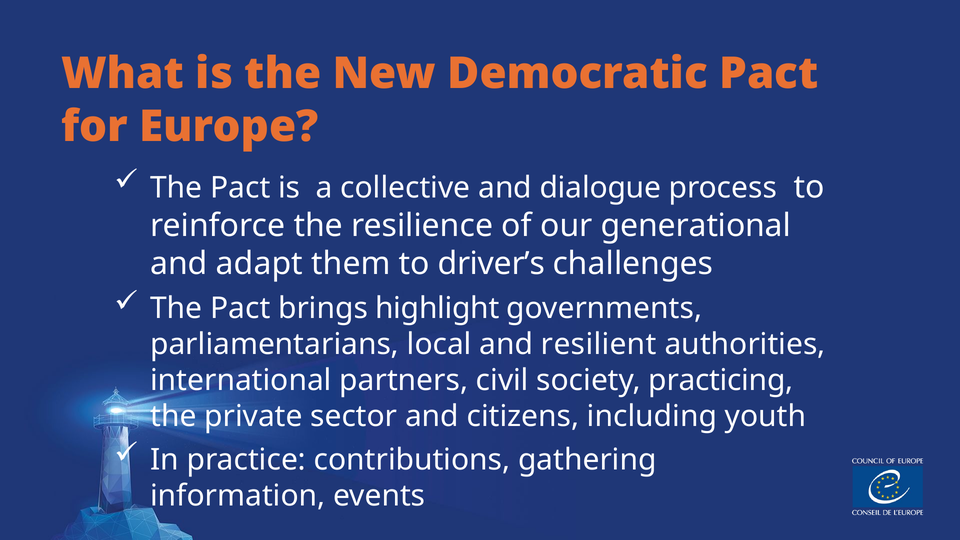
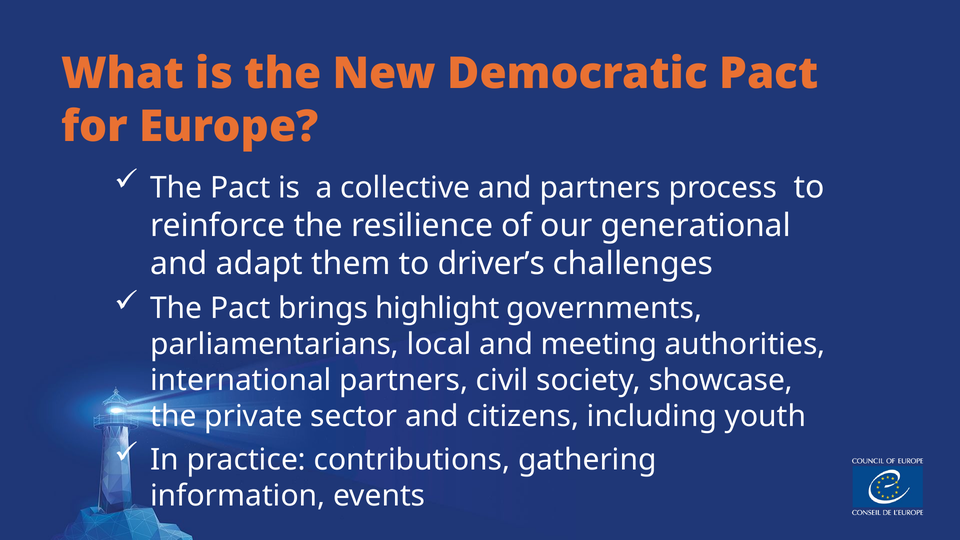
and dialogue: dialogue -> partners (600, 188)
resilient: resilient -> meeting (599, 344)
practicing: practicing -> showcase (721, 380)
